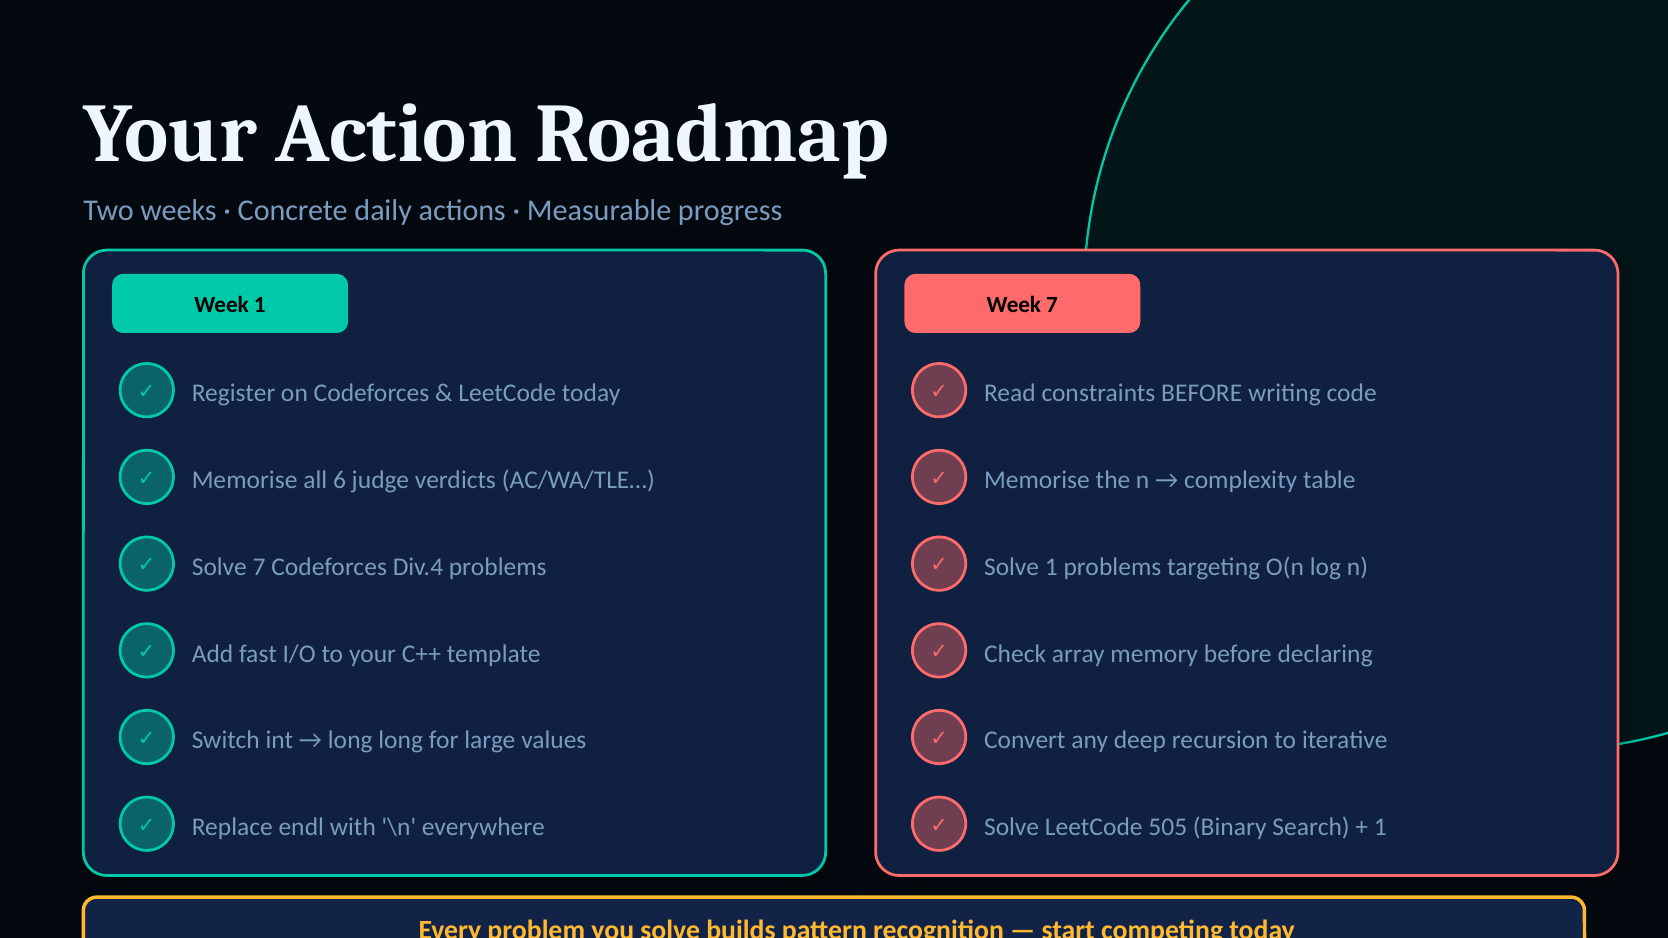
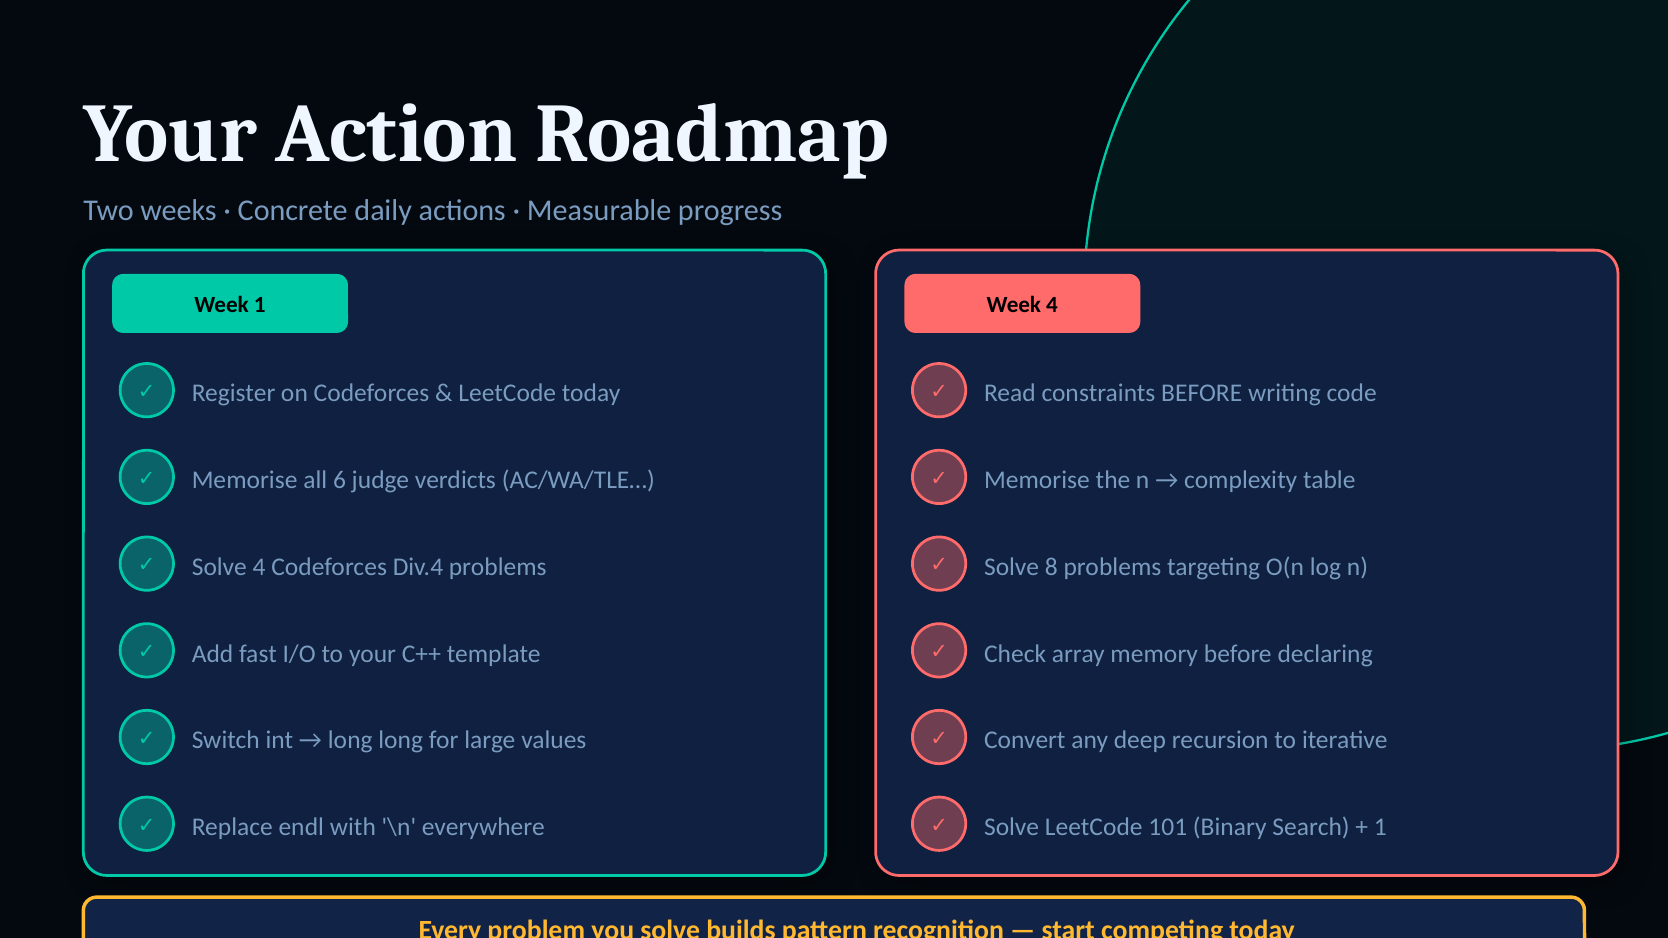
Week 7: 7 -> 4 (1052, 305)
Solve 7: 7 -> 4 (259, 567)
Solve 1: 1 -> 8 (1051, 567)
505: 505 -> 101 (1168, 827)
